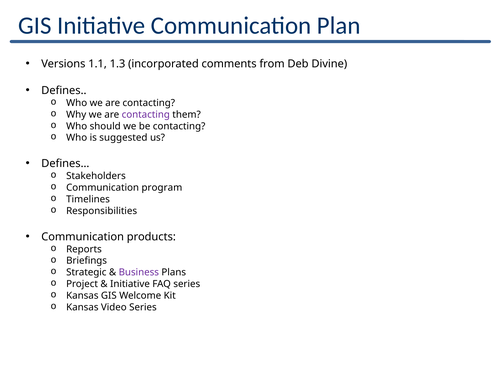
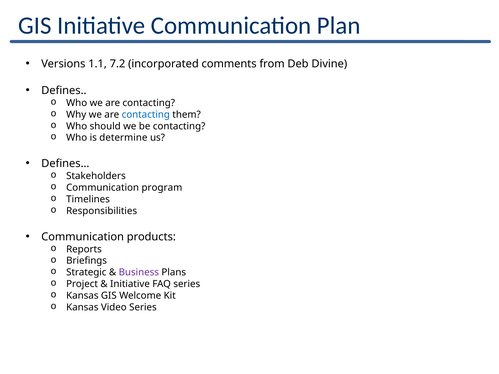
1.3: 1.3 -> 7.2 (117, 64)
contacting colour: purple -> blue (146, 115)
suggested: suggested -> determine (123, 138)
